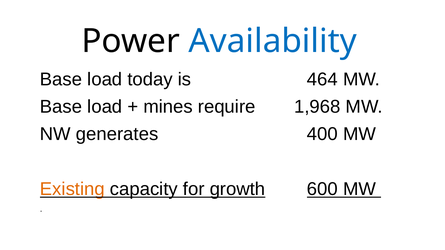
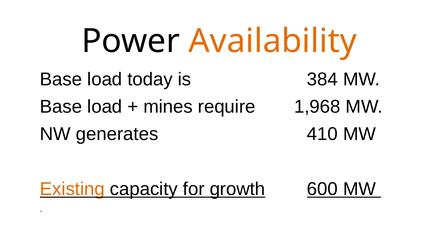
Availability colour: blue -> orange (273, 41)
464: 464 -> 384 (322, 79)
400: 400 -> 410 (322, 134)
